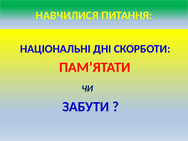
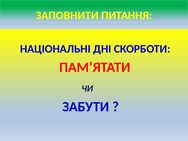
НАВЧИЛИСЯ: НАВЧИЛИСЯ -> ЗАПОВНИТИ (67, 15)
